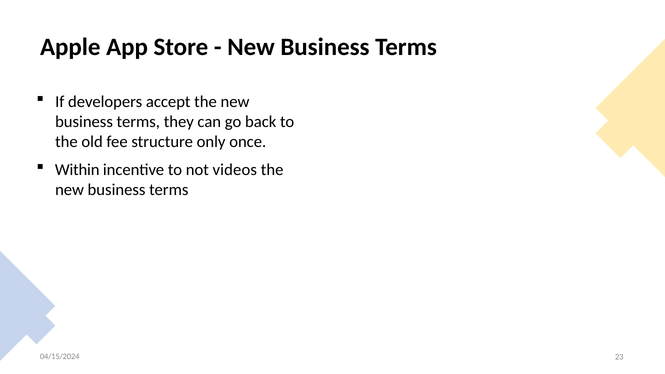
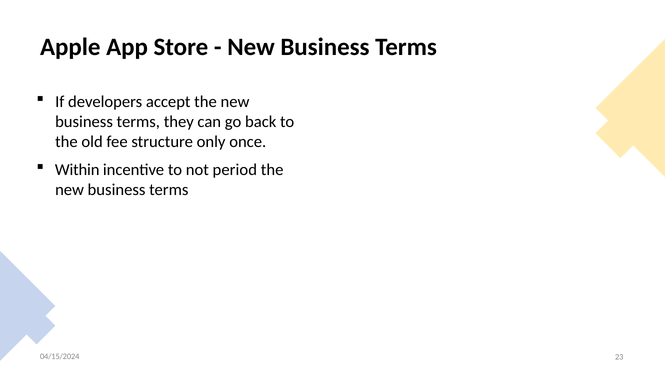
videos: videos -> period (235, 170)
